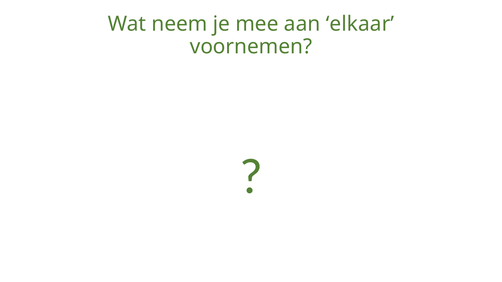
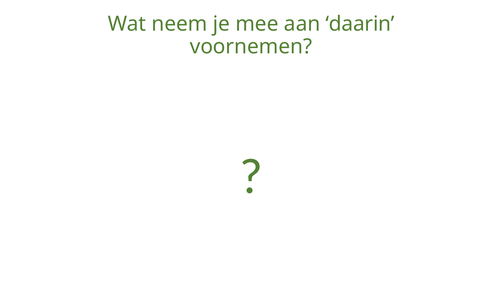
elkaar: elkaar -> daarin (360, 24)
